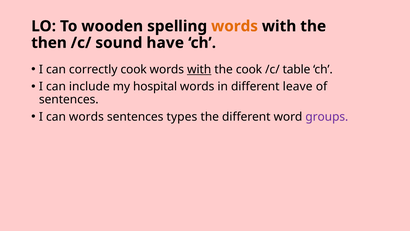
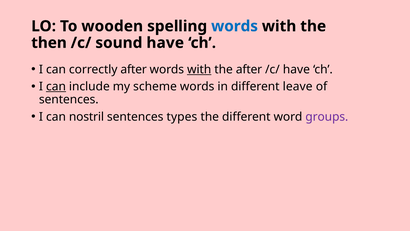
words colour: orange -> blue (235, 26)
correctly cook: cook -> after (134, 69)
the cook: cook -> after (249, 69)
/c/ table: table -> have (296, 69)
can underline: none -> present (56, 87)
hospital: hospital -> scheme (155, 87)
can words: words -> nostril (86, 117)
